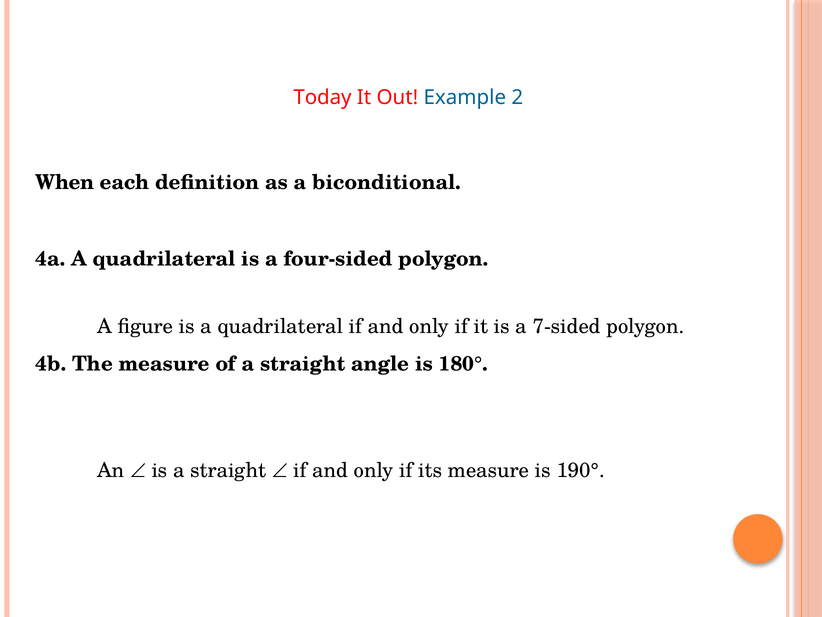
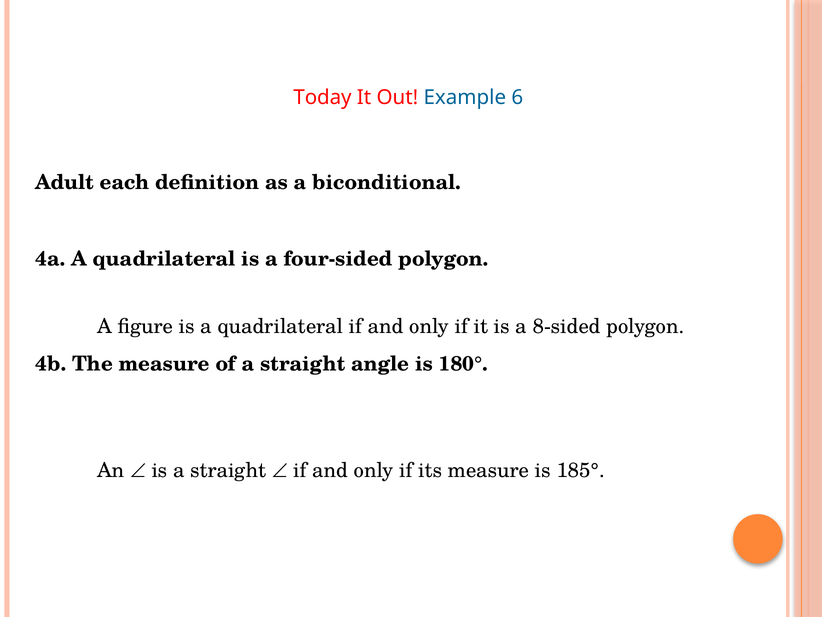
2: 2 -> 6 (517, 97)
When: When -> Adult (65, 182)
7-sided: 7-sided -> 8-sided (567, 326)
190°: 190° -> 185° (581, 470)
